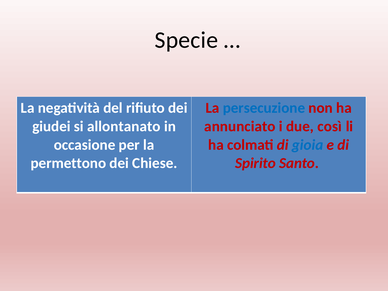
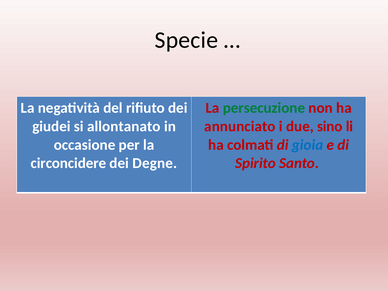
persecuzione colour: blue -> green (264, 108)
così: così -> sino (330, 126)
permettono: permettono -> circoncidere (68, 163)
Chiese: Chiese -> Degne (155, 163)
